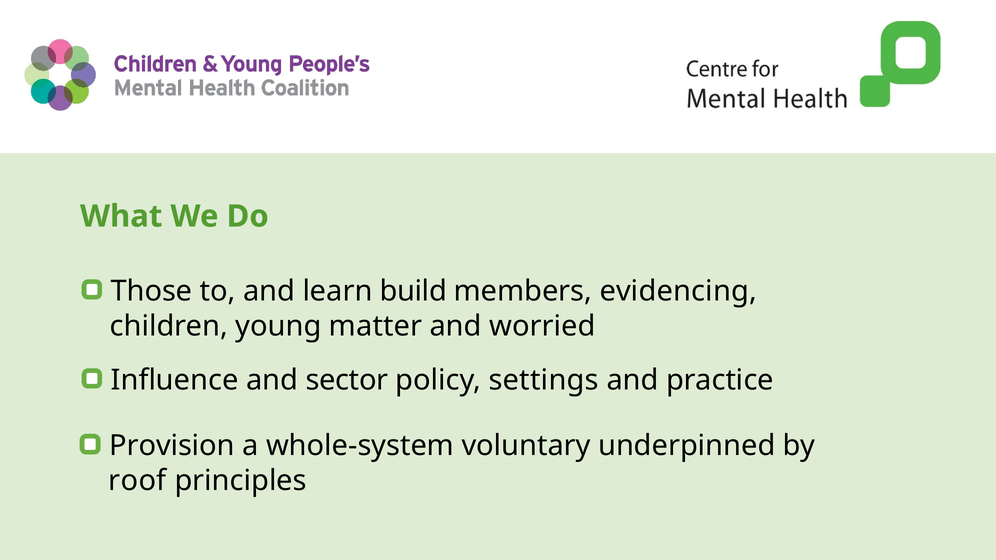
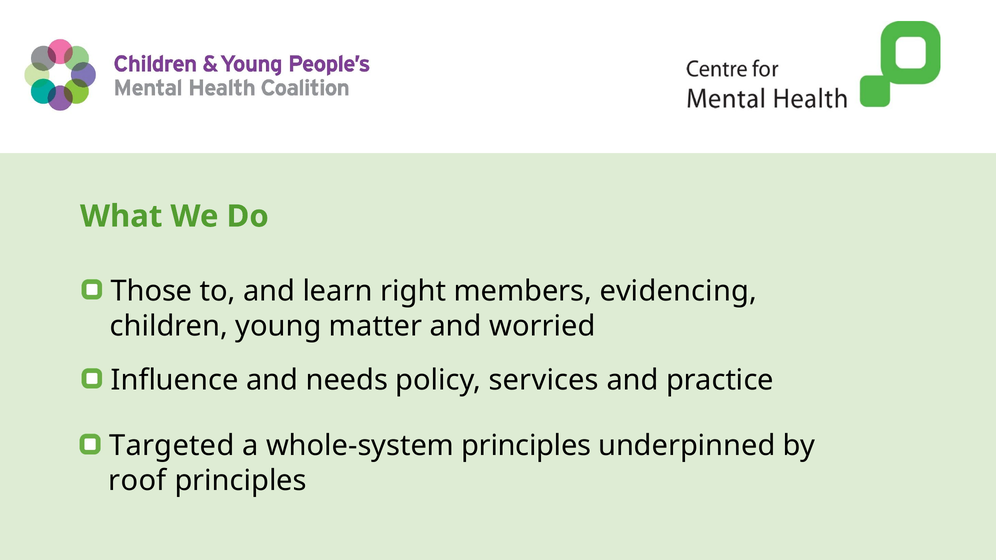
build: build -> right (413, 292)
sector: sector -> needs (347, 380)
settings: settings -> services (544, 380)
Provision: Provision -> Targeted (172, 446)
whole-system voluntary: voluntary -> principles (526, 446)
